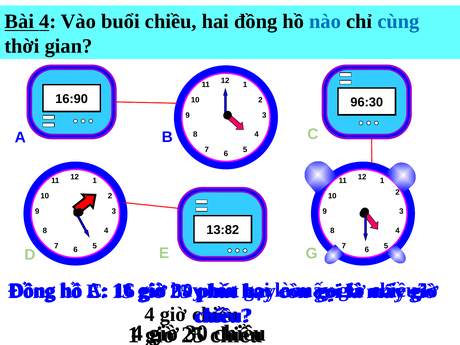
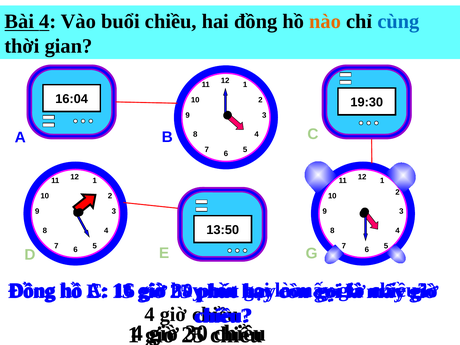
nào colour: blue -> orange (325, 21)
16:90: 16:90 -> 16:04 (72, 99)
96:30: 96:30 -> 19:30 (367, 102)
13:82: 13:82 -> 13:50 (223, 230)
